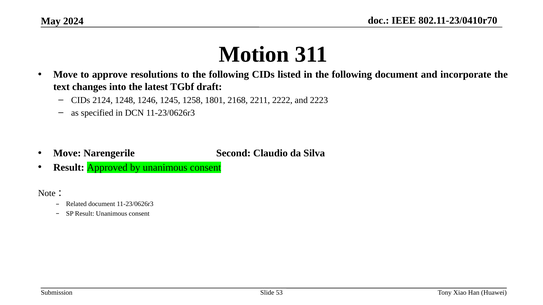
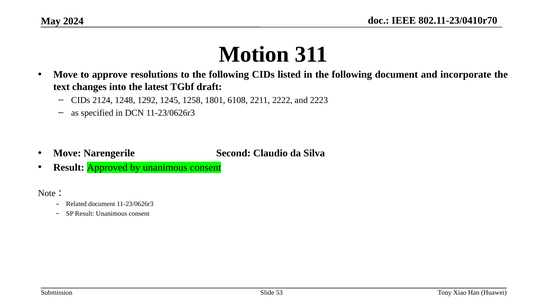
1246: 1246 -> 1292 (148, 100)
2168: 2168 -> 6108 (238, 100)
